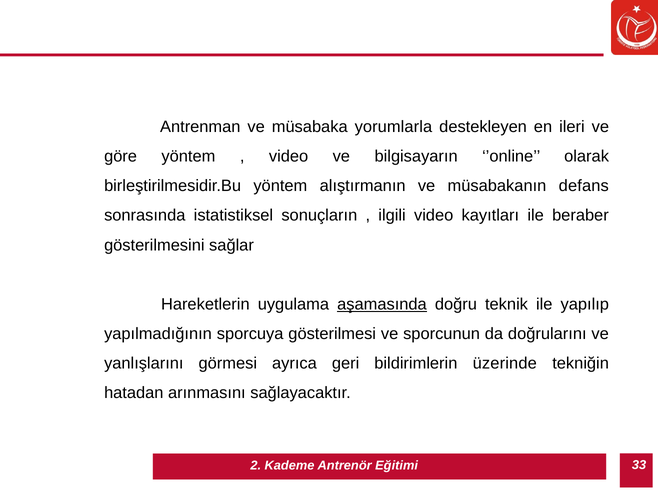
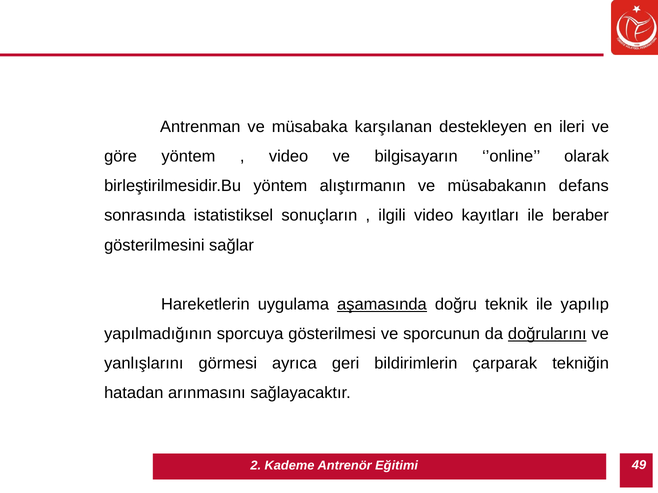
yorumlarla: yorumlarla -> karşılanan (393, 127)
doğrularını underline: none -> present (547, 334)
üzerinde: üzerinde -> çarparak (505, 364)
33: 33 -> 49 (639, 466)
